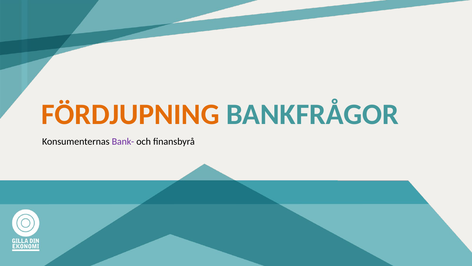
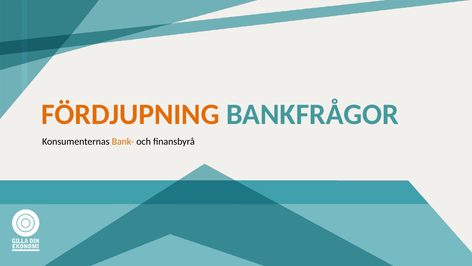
Bank- colour: purple -> orange (123, 141)
